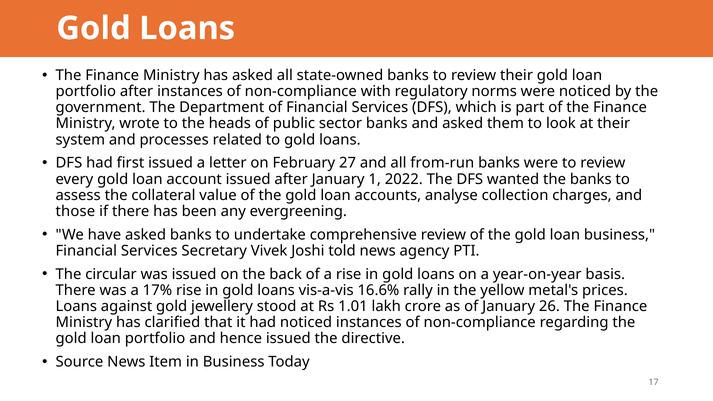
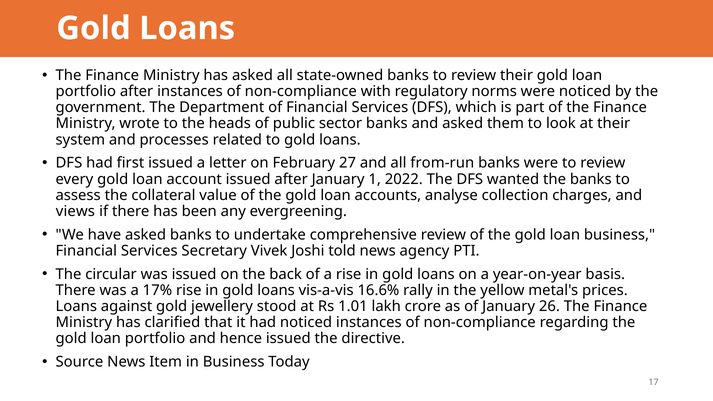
those: those -> views (75, 211)
